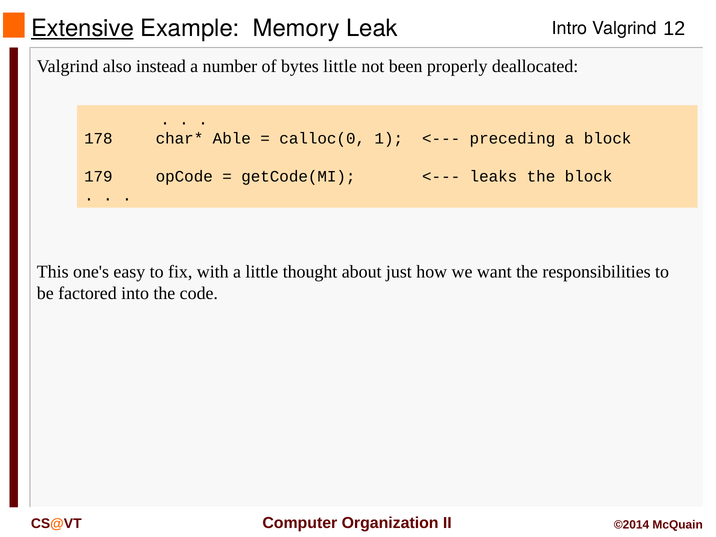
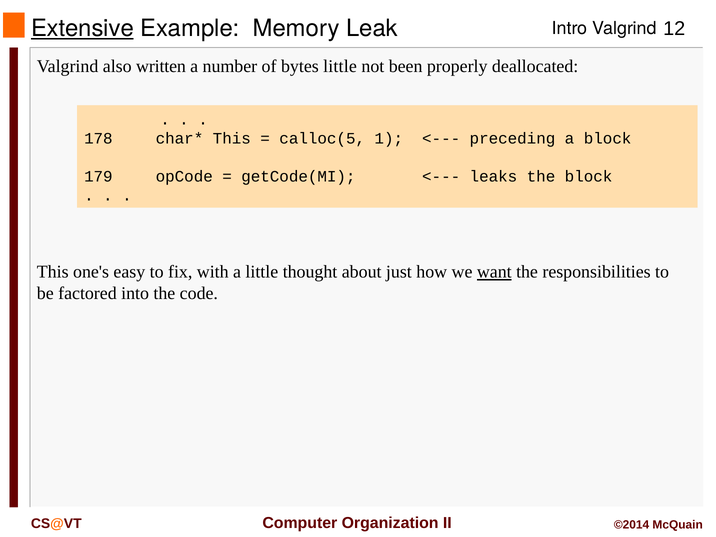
instead: instead -> written (161, 66)
Able: Able -> This (232, 138)
calloc(0: calloc(0 -> calloc(5 (322, 138)
want underline: none -> present (494, 272)
